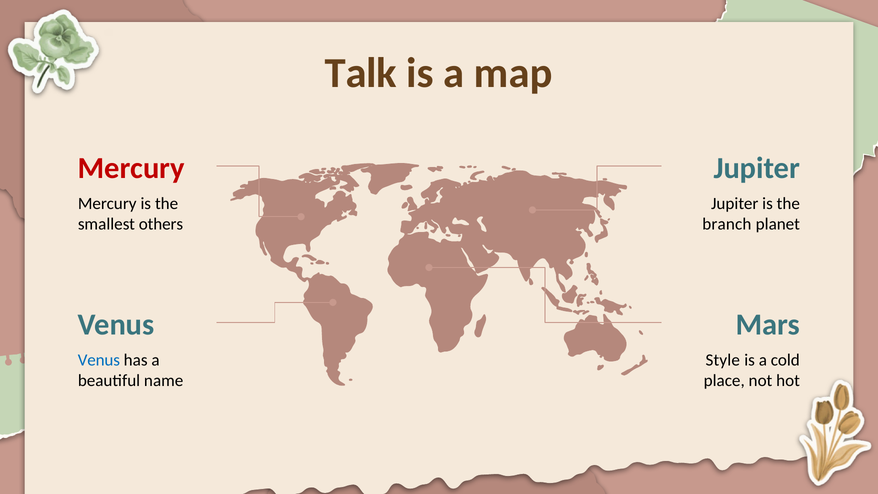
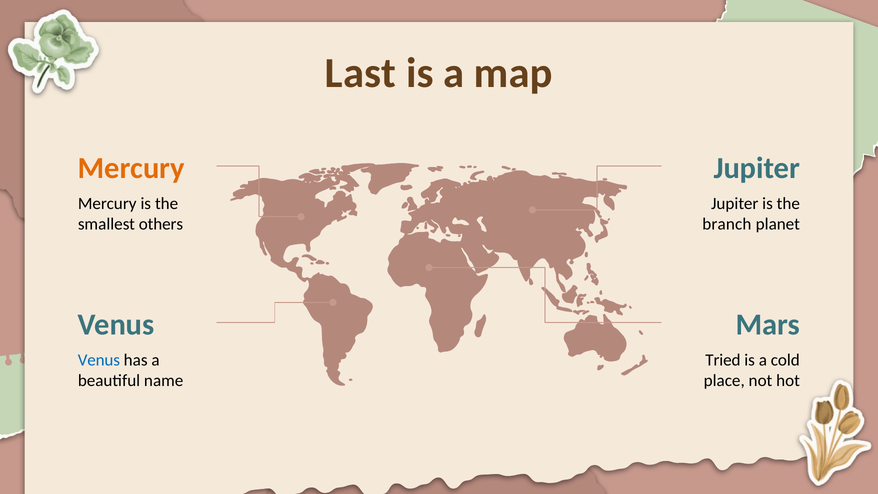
Talk: Talk -> Last (361, 73)
Mercury colour: red -> orange (131, 168)
Style: Style -> Tried (723, 360)
